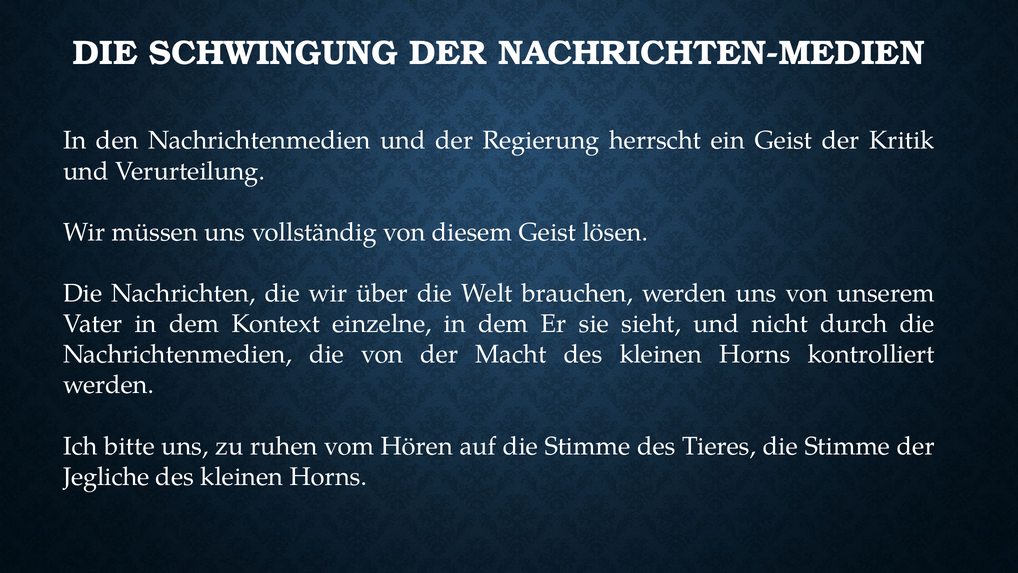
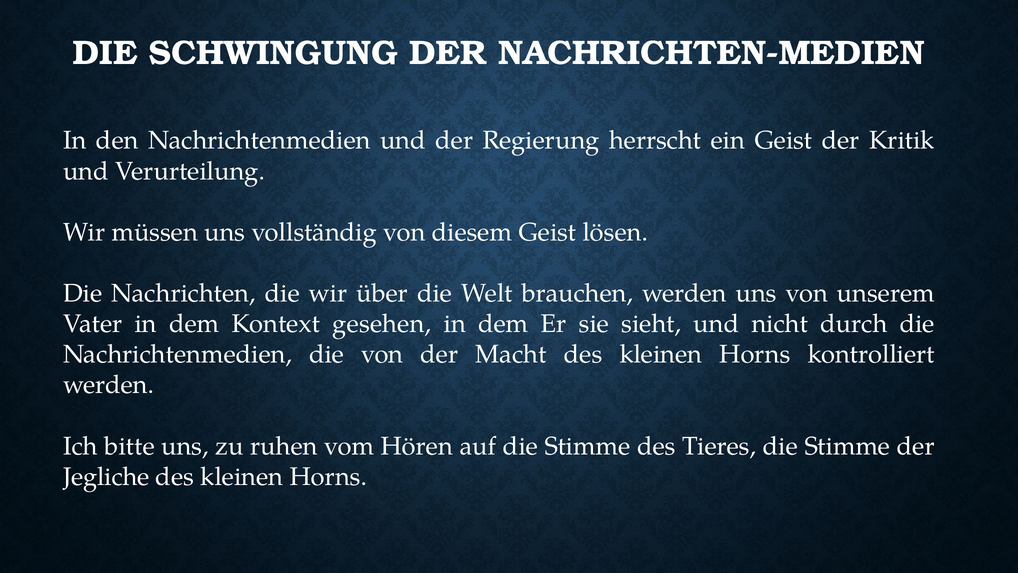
einzelne: einzelne -> gesehen (382, 324)
